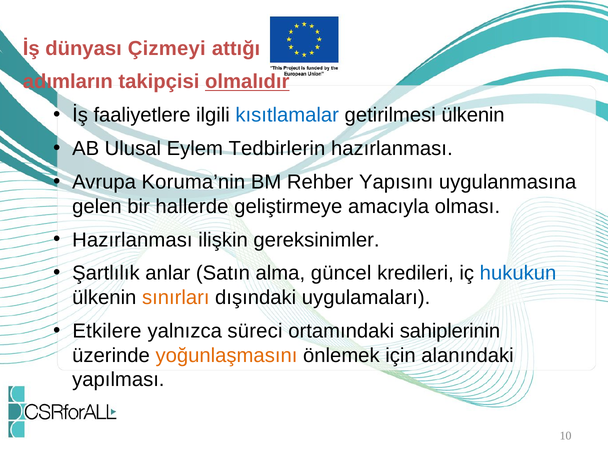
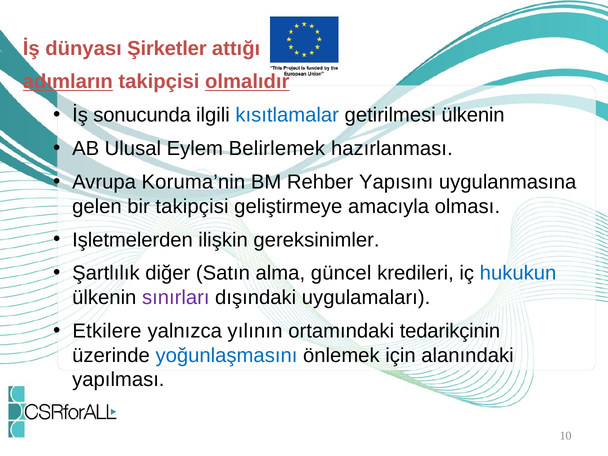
Çizmeyi: Çizmeyi -> Şirketler (167, 48)
adımların underline: none -> present (68, 82)
faaliyetlere: faaliyetlere -> sonucunda (142, 115)
Tedbirlerin: Tedbirlerin -> Belirlemek (277, 149)
bir hallerde: hallerde -> takipçisi (192, 206)
Hazırlanması: Hazırlanması -> Işletmelerden (132, 240)
anlar: anlar -> diğer (168, 273)
sınırları colour: orange -> purple (176, 298)
süreci: süreci -> yılının (255, 331)
sahiplerinin: sahiplerinin -> tedarikçinin (450, 331)
yoğunlaşmasını colour: orange -> blue (226, 355)
